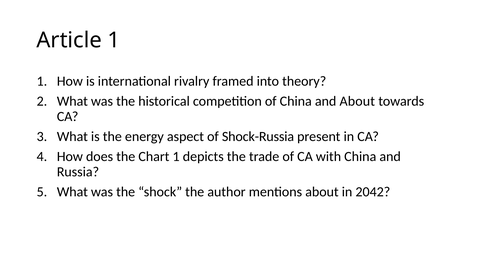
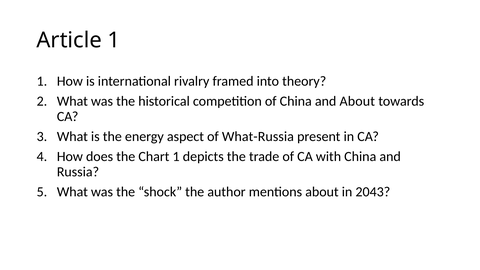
Shock-Russia: Shock-Russia -> What-Russia (258, 137)
2042: 2042 -> 2043 (373, 192)
